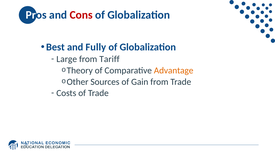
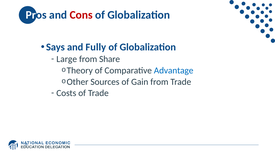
Best: Best -> Says (55, 47)
Tariff: Tariff -> Share (110, 59)
Advantage colour: orange -> blue (174, 70)
